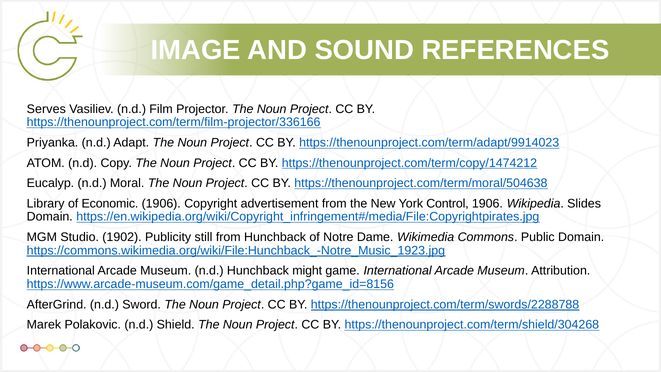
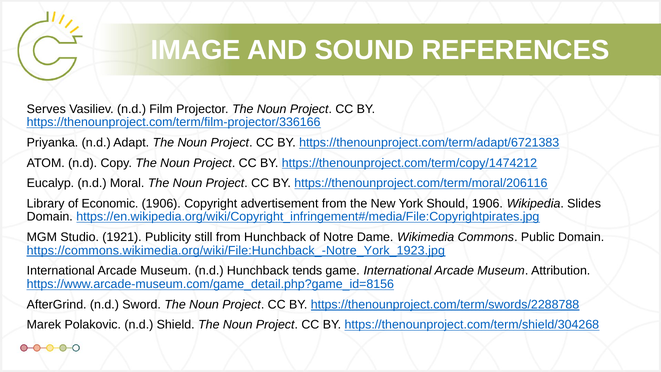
https://thenounproject.com/term/adapt/9914023: https://thenounproject.com/term/adapt/9914023 -> https://thenounproject.com/term/adapt/6721383 (429, 143)
https://thenounproject.com/term/moral/504638: https://thenounproject.com/term/moral/504638 -> https://thenounproject.com/term/moral/206116 (421, 183)
Control: Control -> Should (447, 203)
1902: 1902 -> 1921 (122, 237)
https://commons.wikimedia.org/wiki/File:Hunchback_-Notre_Music_1923.jpg: https://commons.wikimedia.org/wiki/File:Hunchback_-Notre_Music_1923.jpg -> https://commons.wikimedia.org/wiki/File:Hunchback_-Notre_York_1923.jpg (236, 250)
might: might -> tends (307, 271)
